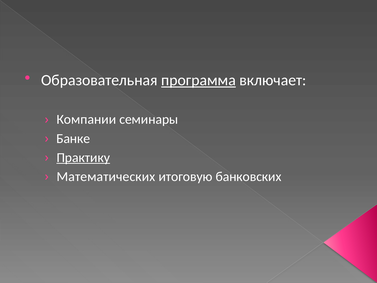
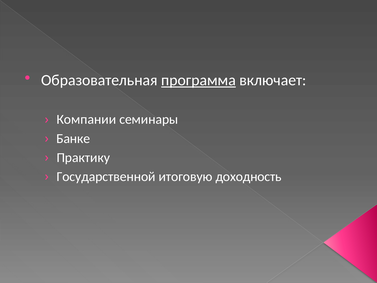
Практику underline: present -> none (83, 157)
Математических: Математических -> Государственной (106, 176)
банковских: банковских -> доходность (249, 176)
